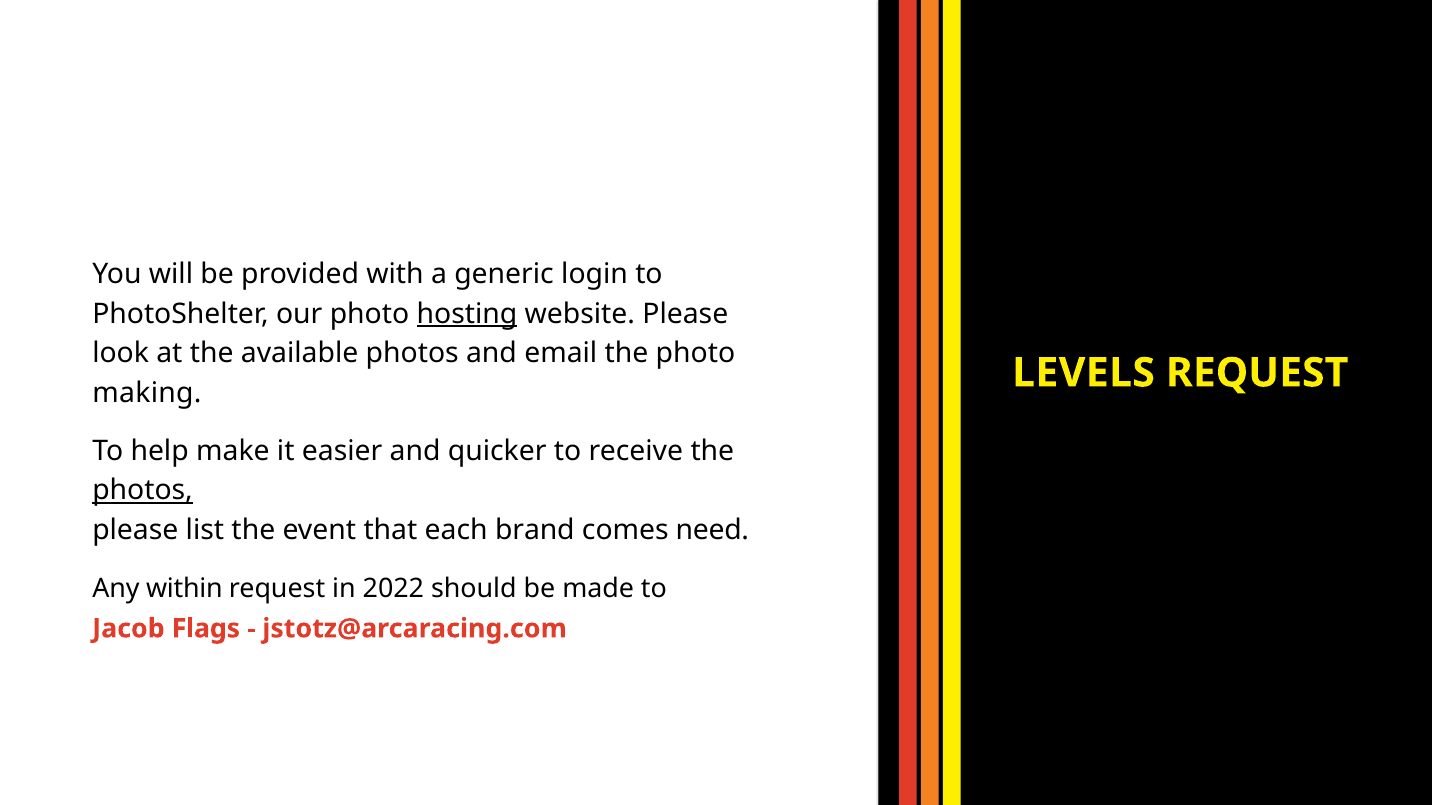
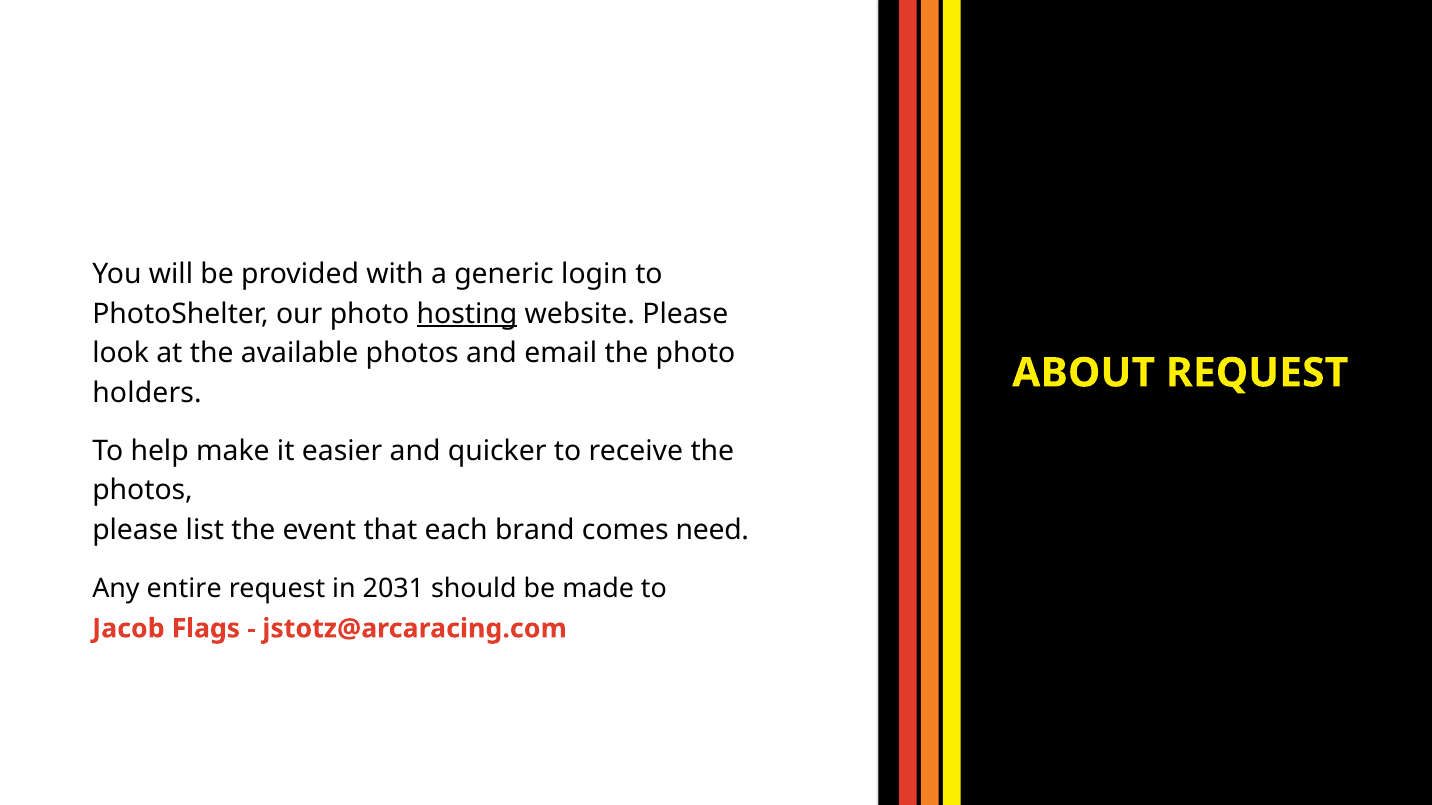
LEVELS: LEVELS -> ABOUT (1084, 373)
making: making -> holders (147, 393)
photos underline: present -> none (143, 491)
within: within -> entire (184, 589)
2022: 2022 -> 2031 (393, 589)
